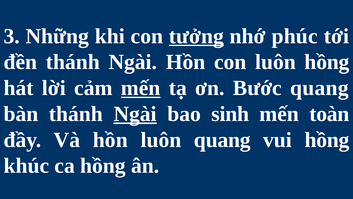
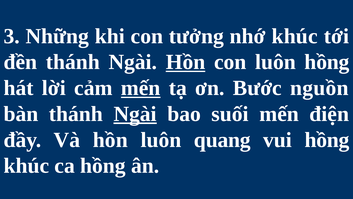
tưởng underline: present -> none (196, 36)
nhớ phúc: phúc -> khúc (295, 36)
Hồn underline: none -> present (186, 62)
Bước quang: quang -> nguồn (319, 88)
sinh: sinh -> suối (230, 114)
toàn: toàn -> điện (329, 114)
